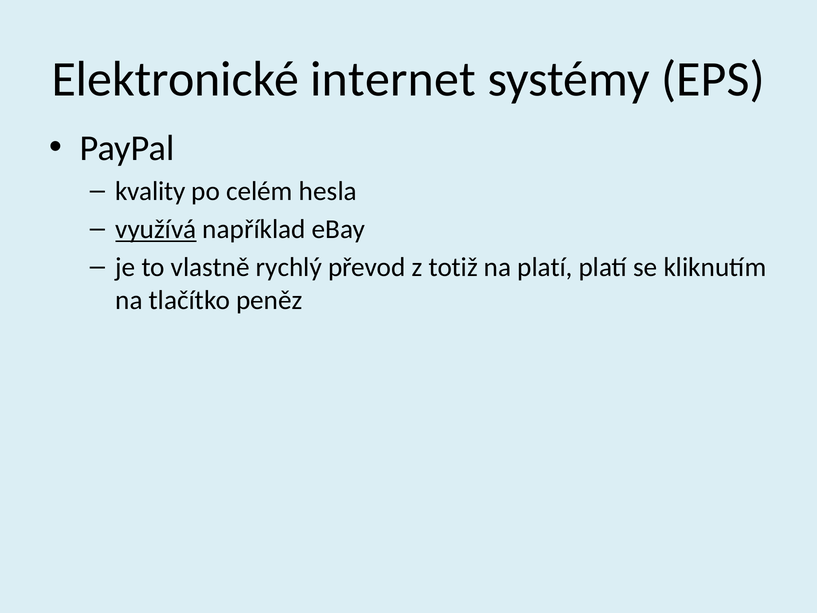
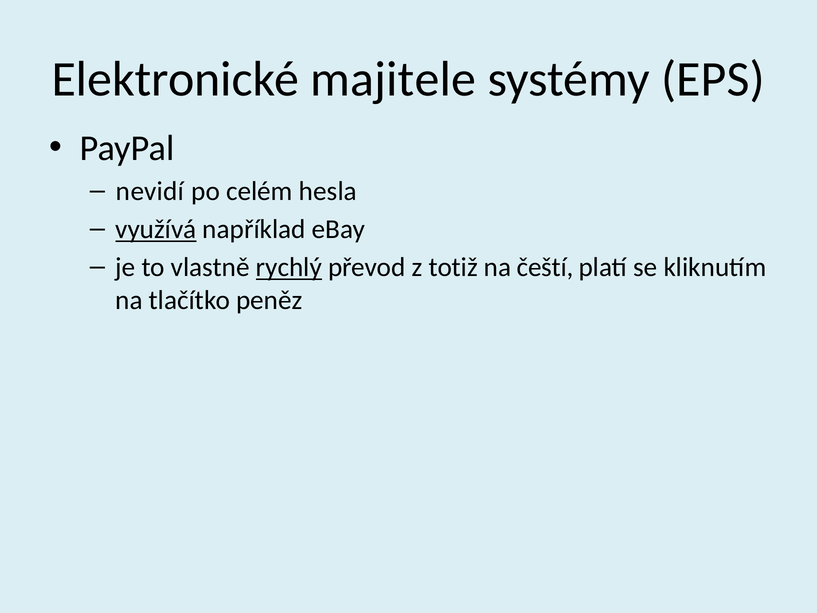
internet: internet -> majitele (393, 79)
kvality: kvality -> nevidí (150, 191)
rychlý underline: none -> present (289, 267)
na platí: platí -> čeští (545, 267)
